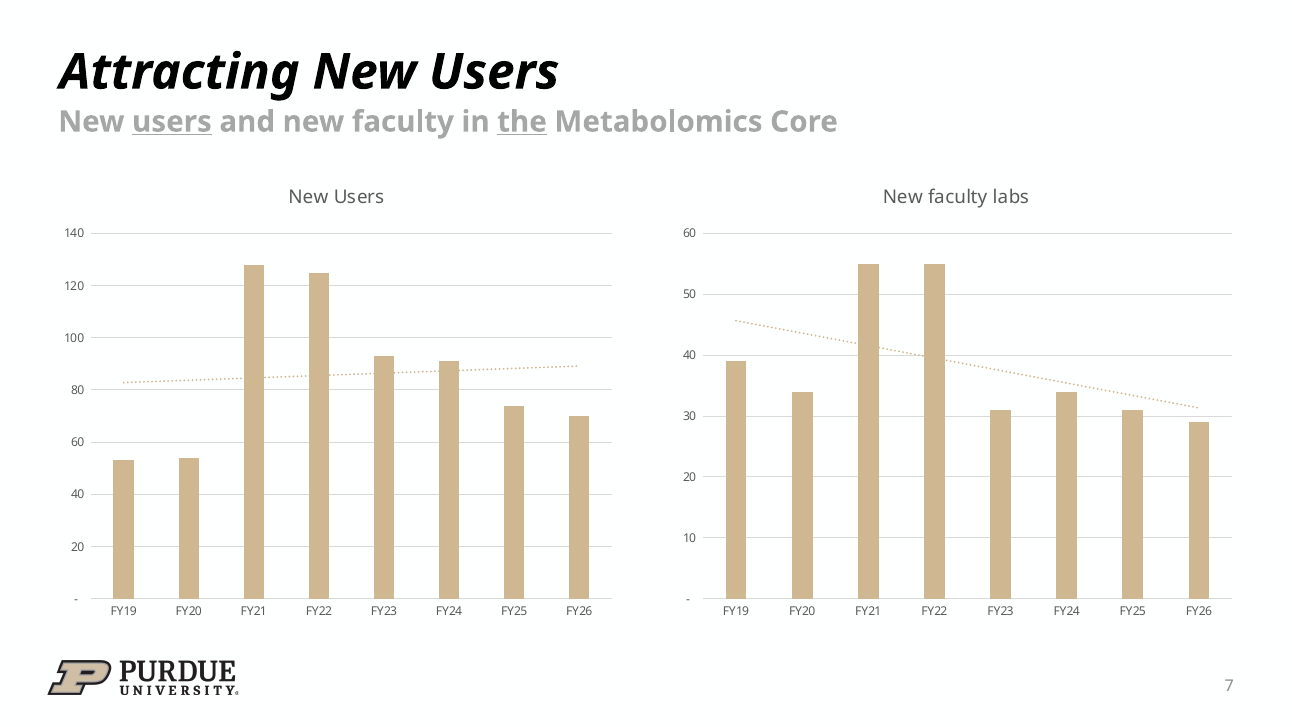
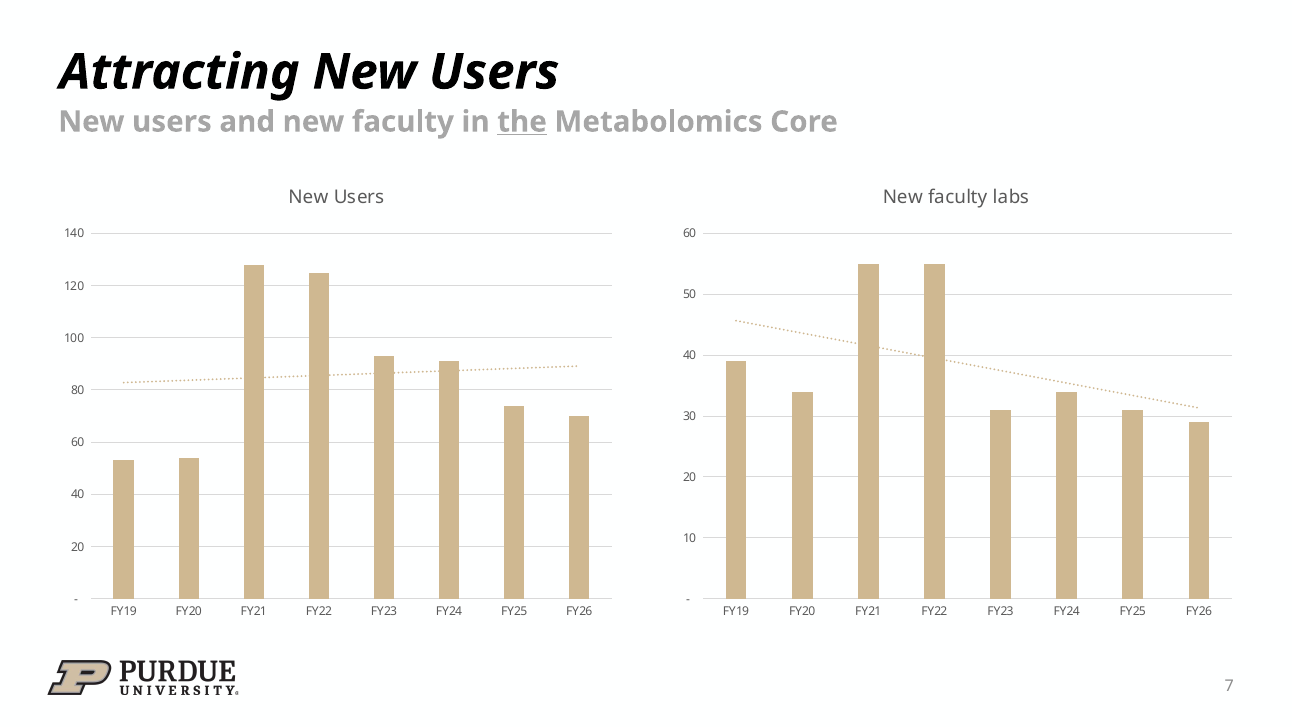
users underline: present -> none (172, 122)
